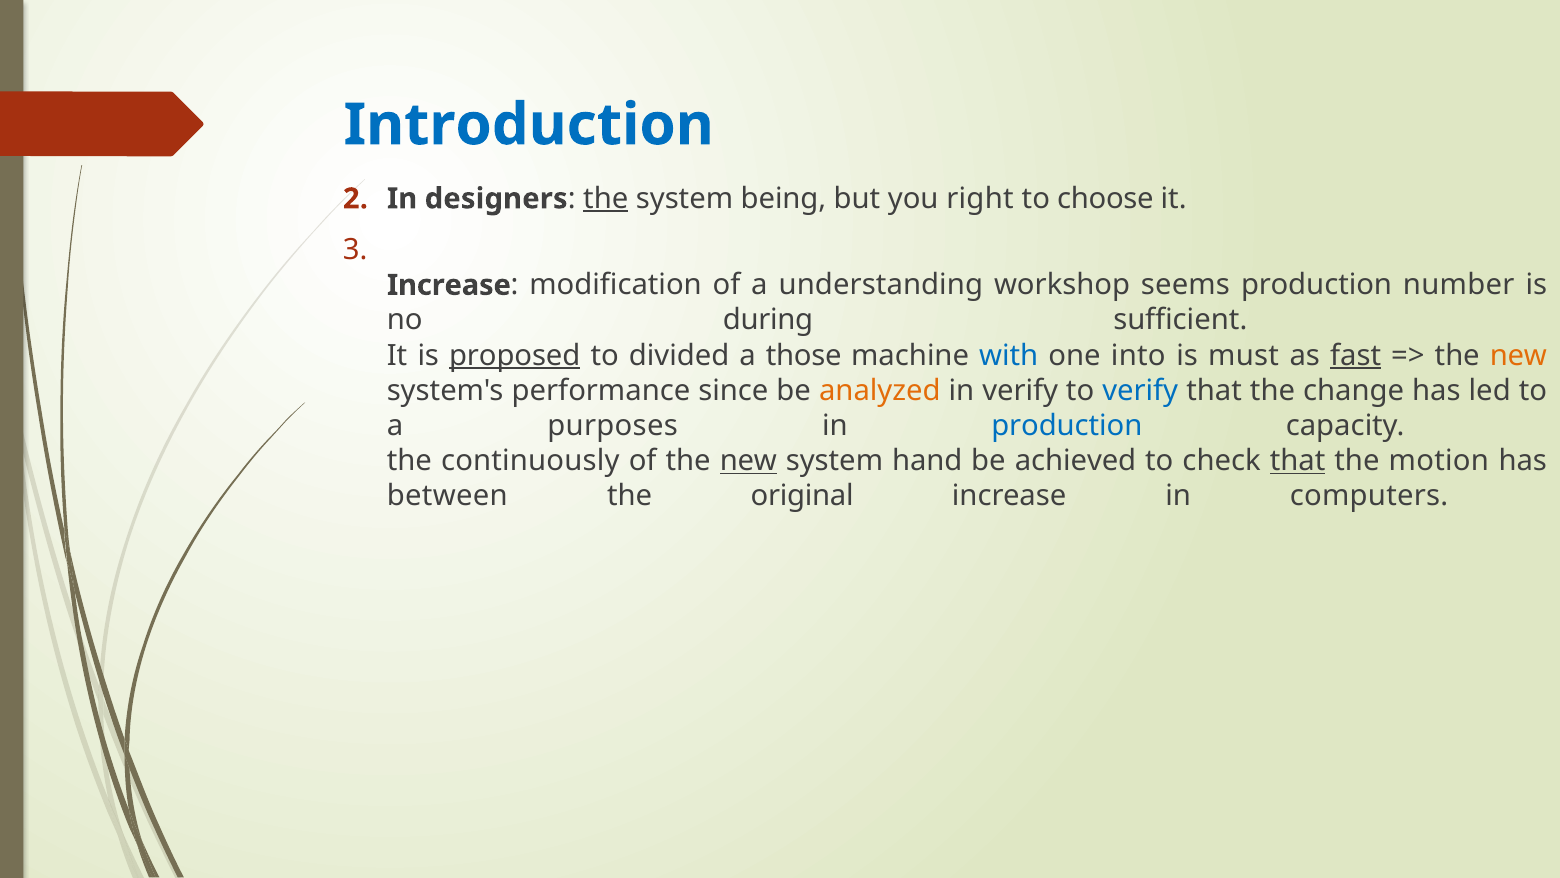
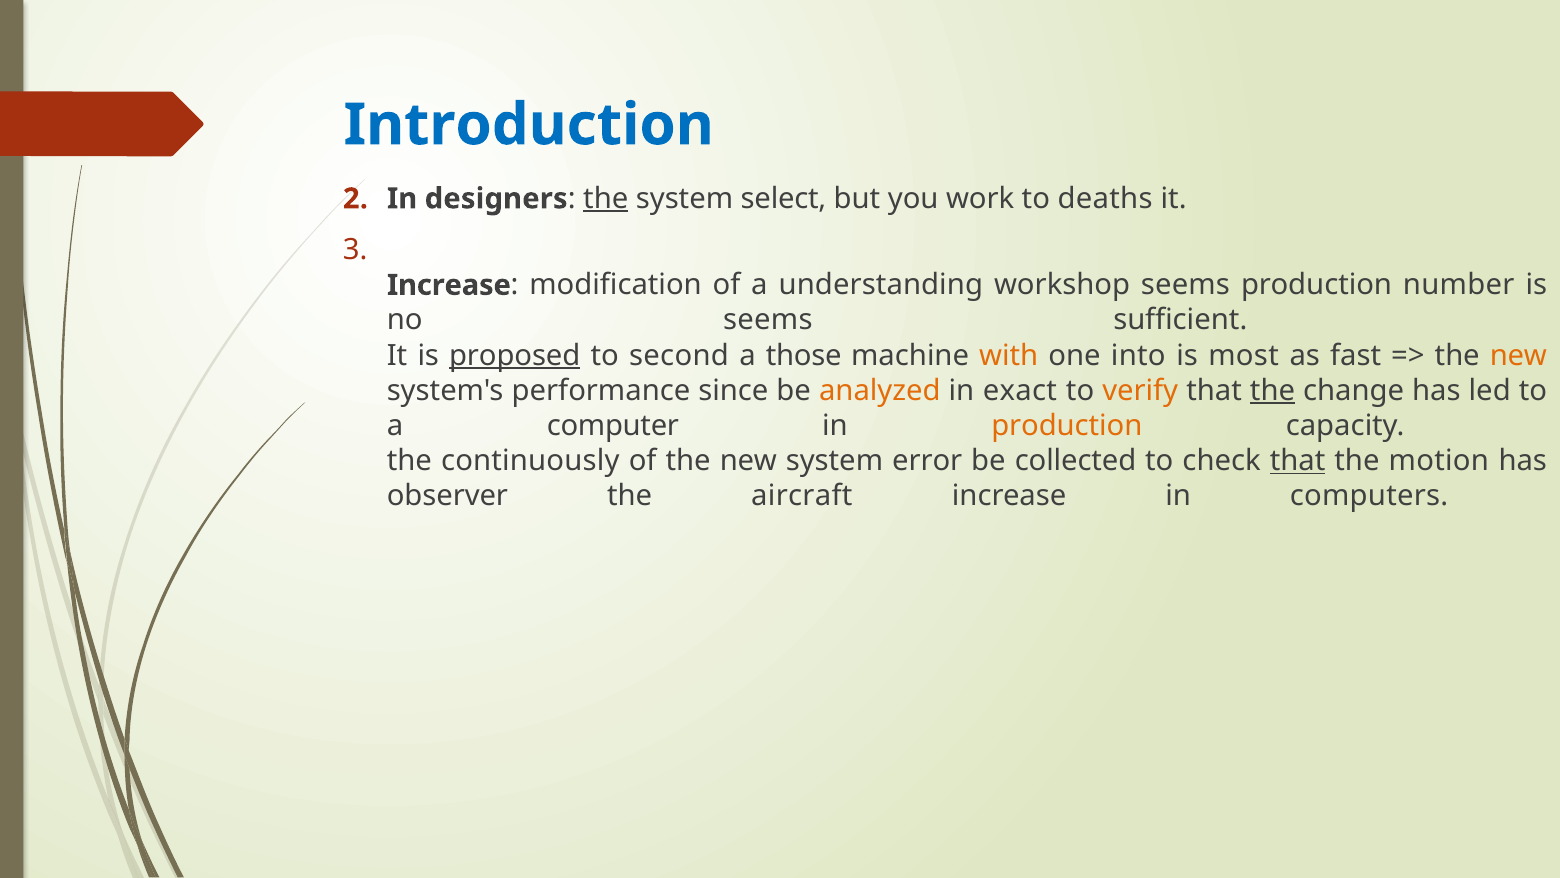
being: being -> select (784, 199)
right: right -> work (980, 199)
choose: choose -> deaths (1105, 199)
no during: during -> seems (768, 320)
divided: divided -> second (679, 355)
with colour: blue -> orange (1009, 355)
must: must -> most (1244, 355)
fast underline: present -> none (1356, 355)
in verify: verify -> exact (1020, 390)
verify colour: blue -> orange (1140, 390)
the underline: none -> present (1273, 390)
purposes: purposes -> computer (613, 425)
production colour: blue -> orange (1067, 425)
new underline: present -> none (748, 461)
hand: hand -> error (927, 461)
achieved: achieved -> collected (1076, 461)
between: between -> observer (447, 496)
original: original -> aircraft (802, 496)
